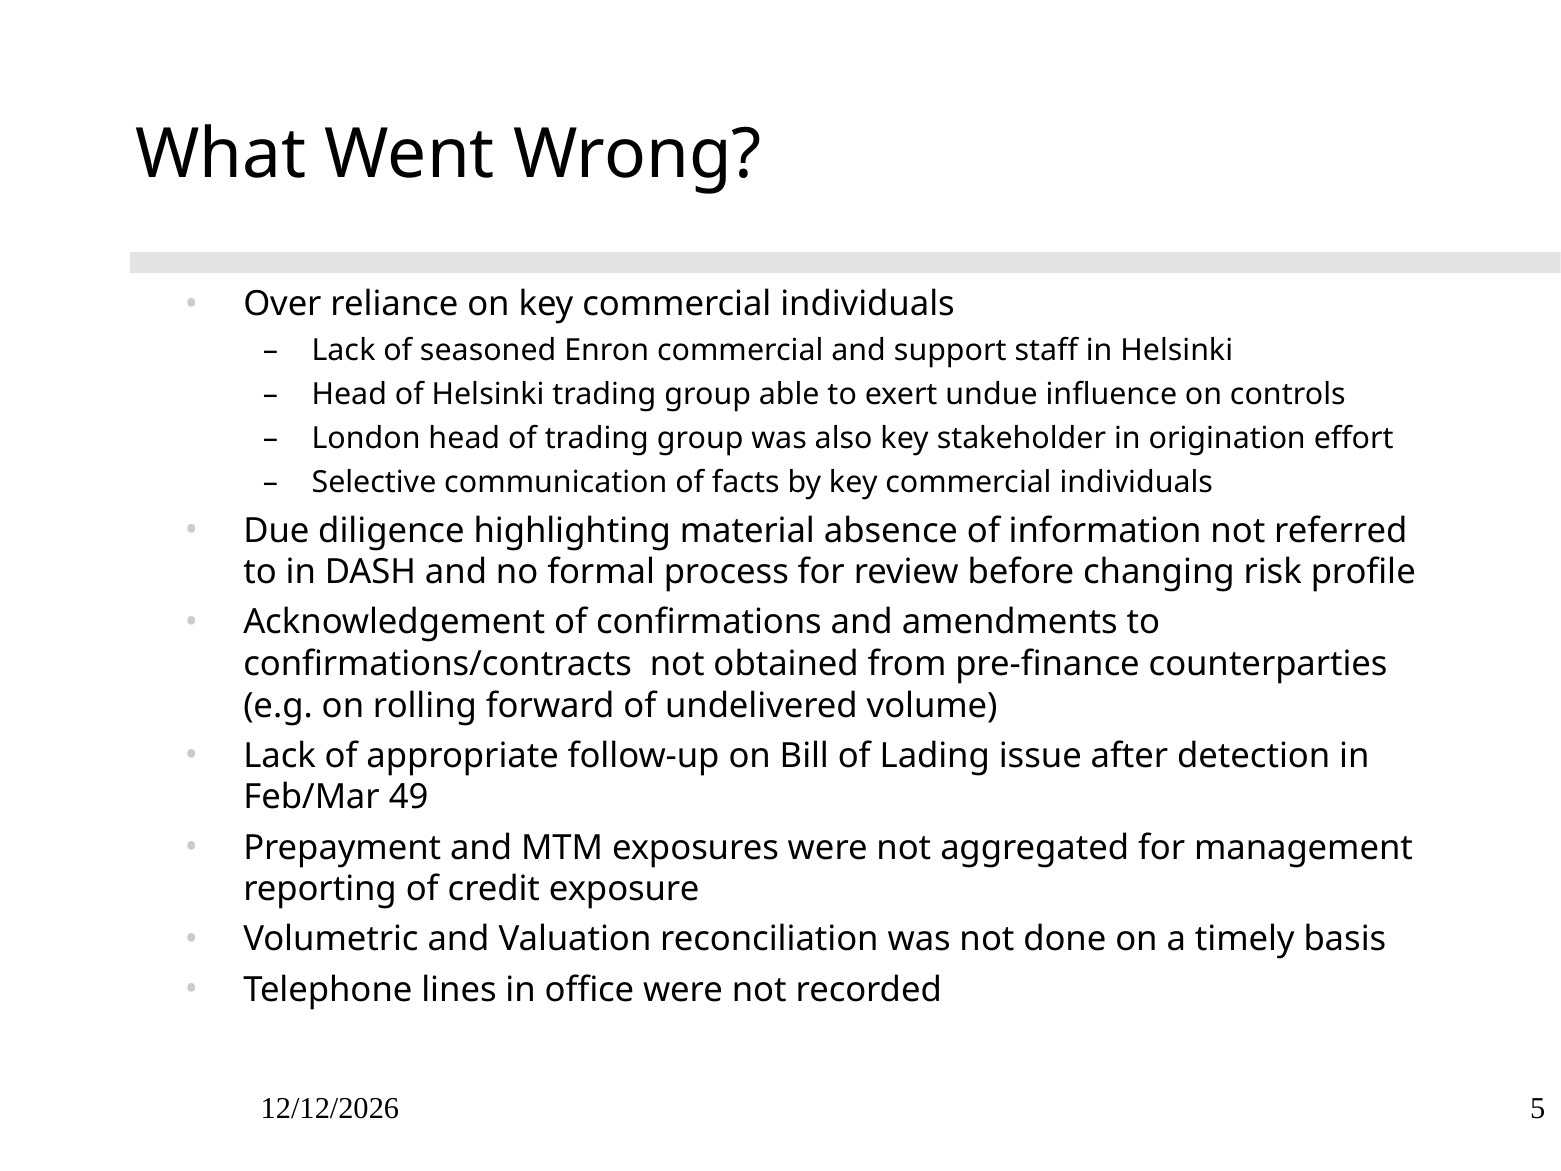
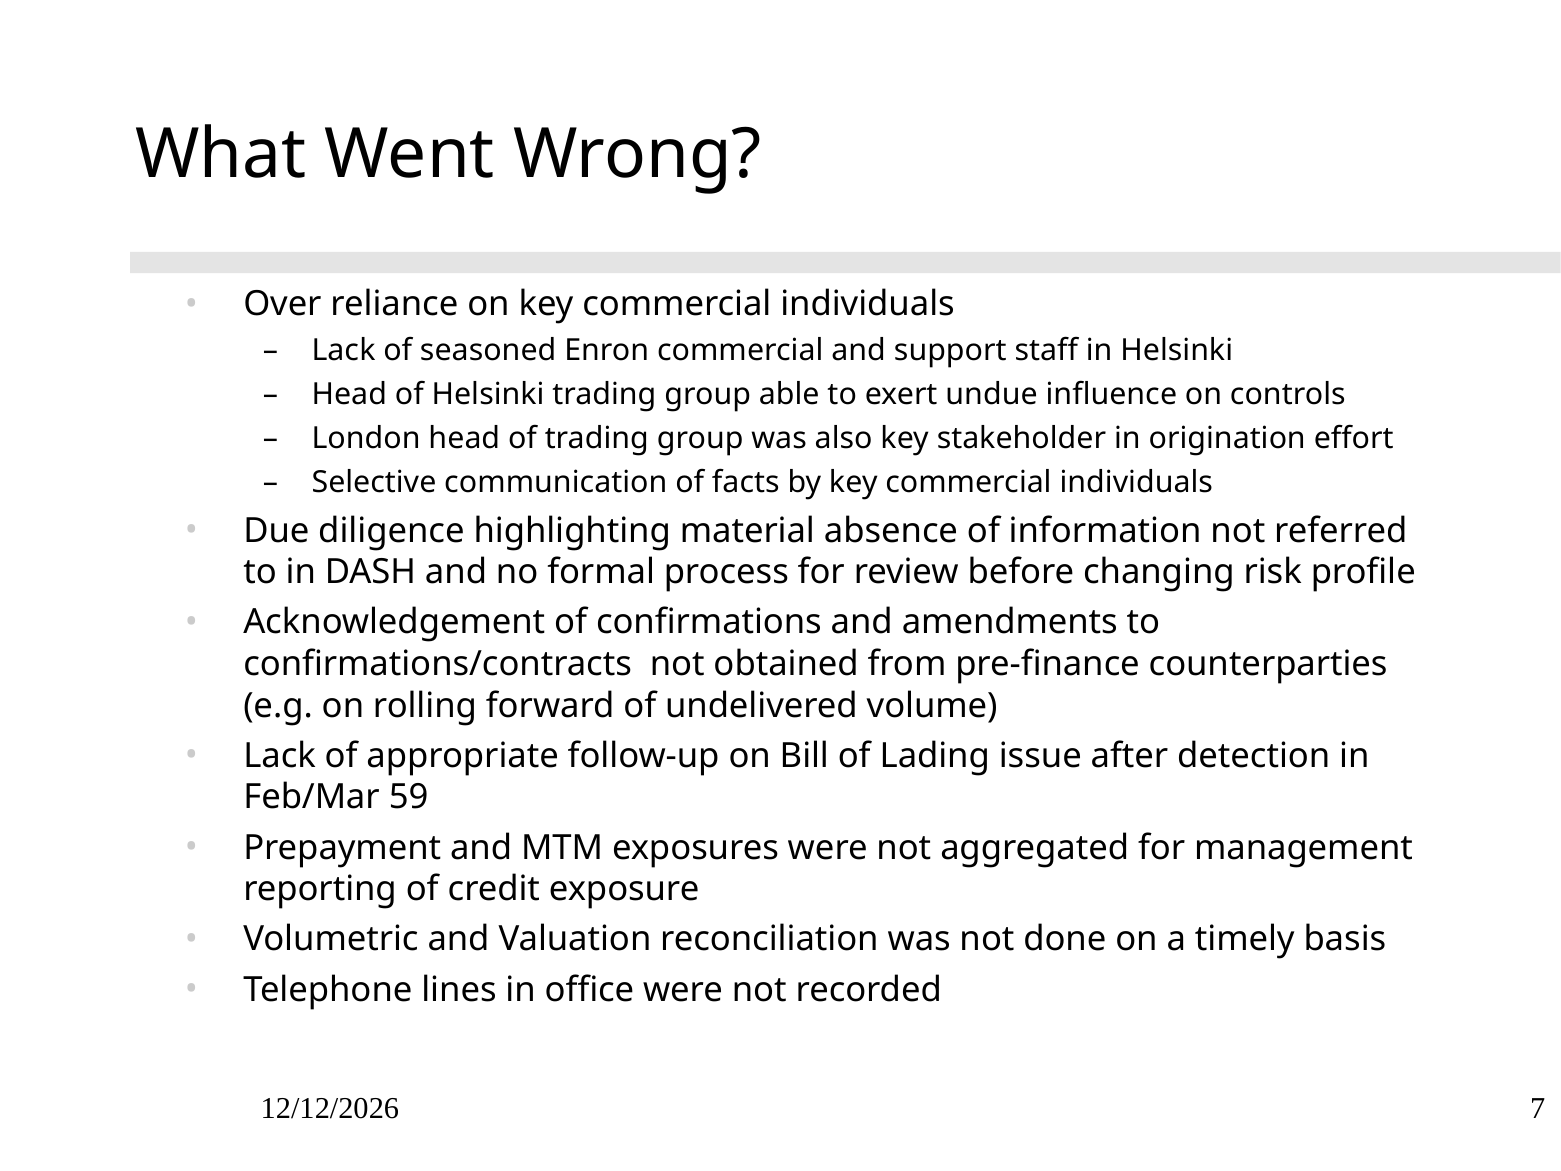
49: 49 -> 59 (409, 797)
5: 5 -> 7 (1538, 1108)
